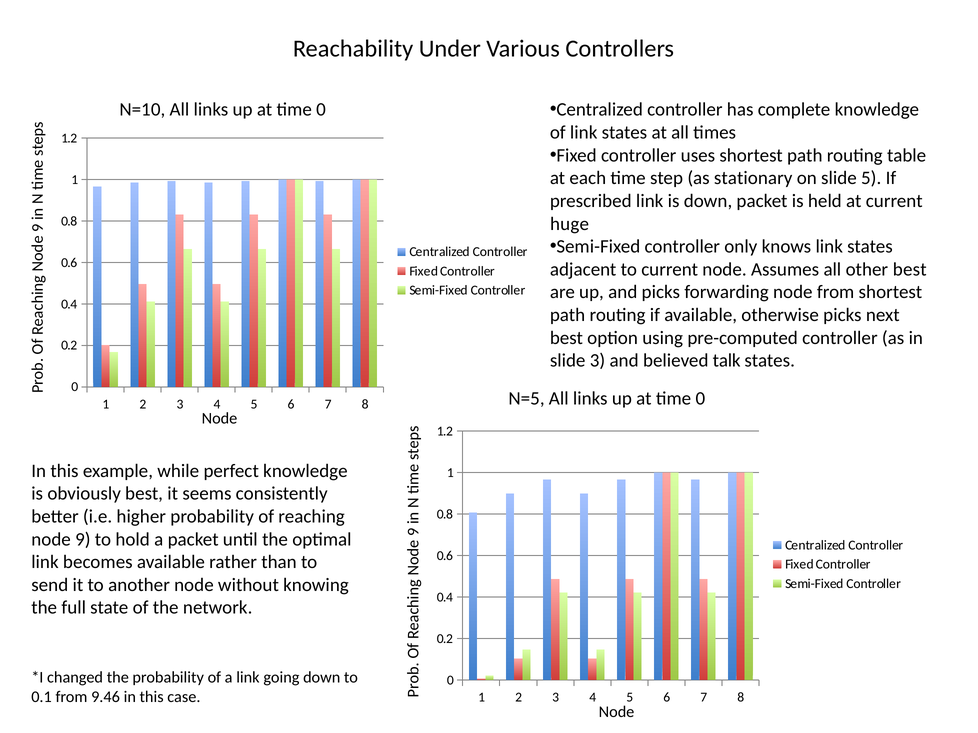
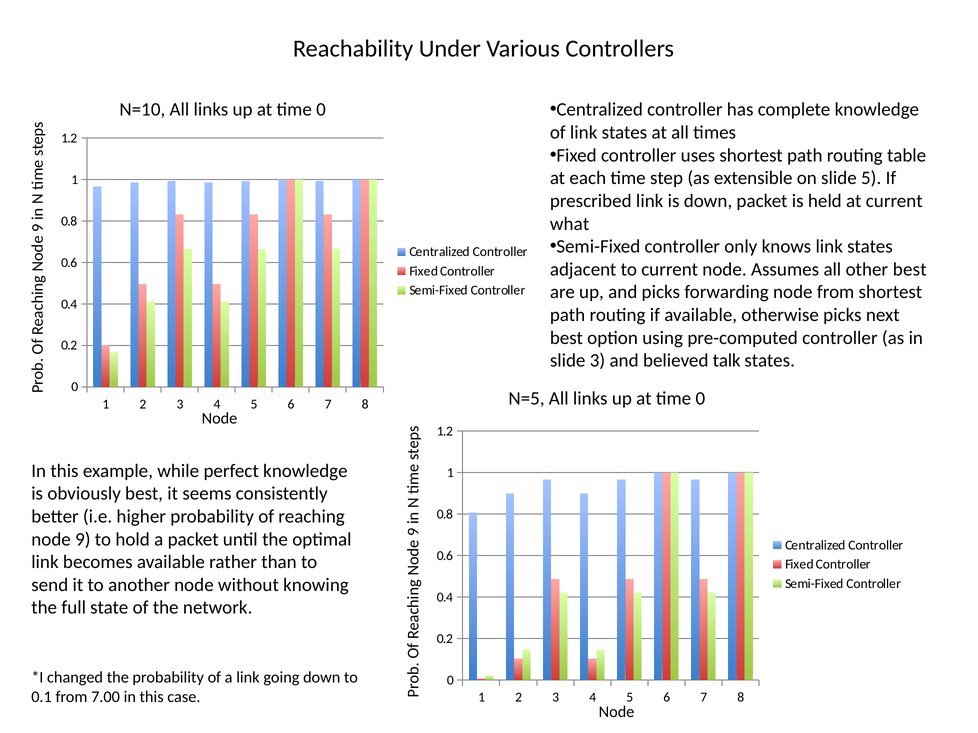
stationary: stationary -> extensible (753, 178)
huge: huge -> what (570, 224)
9.46: 9.46 -> 7.00 (106, 697)
